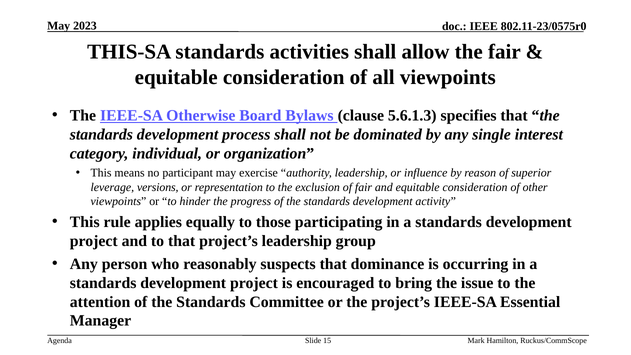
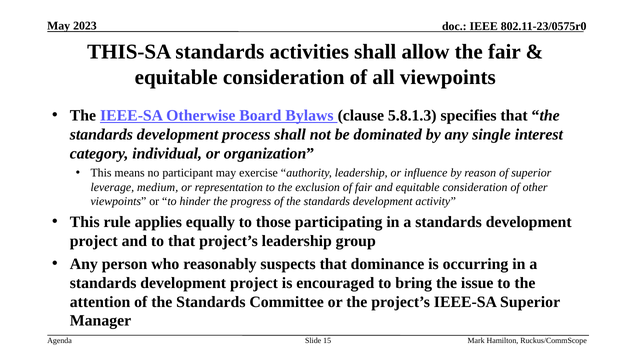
5.6.1.3: 5.6.1.3 -> 5.8.1.3 (412, 115)
versions: versions -> medium (158, 187)
IEEE-SA Essential: Essential -> Superior (530, 302)
